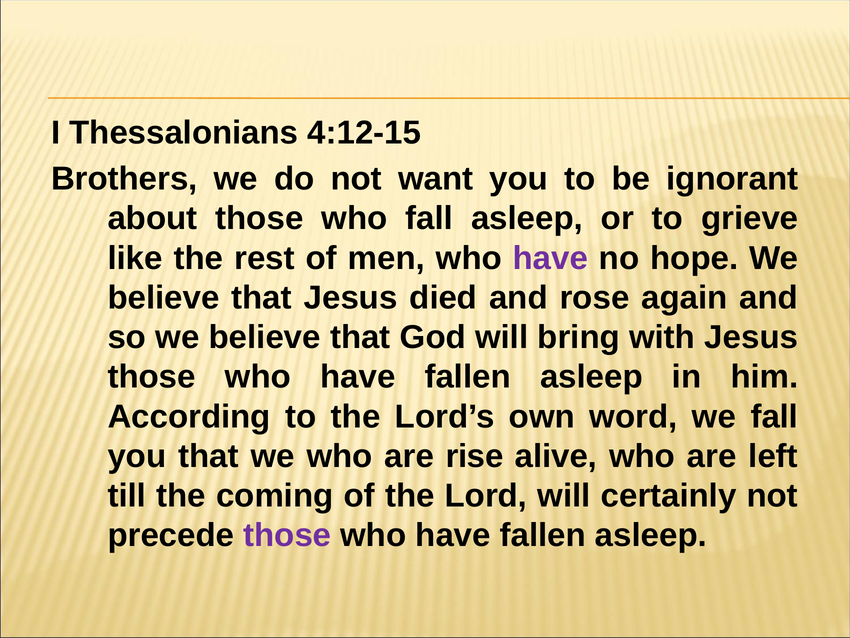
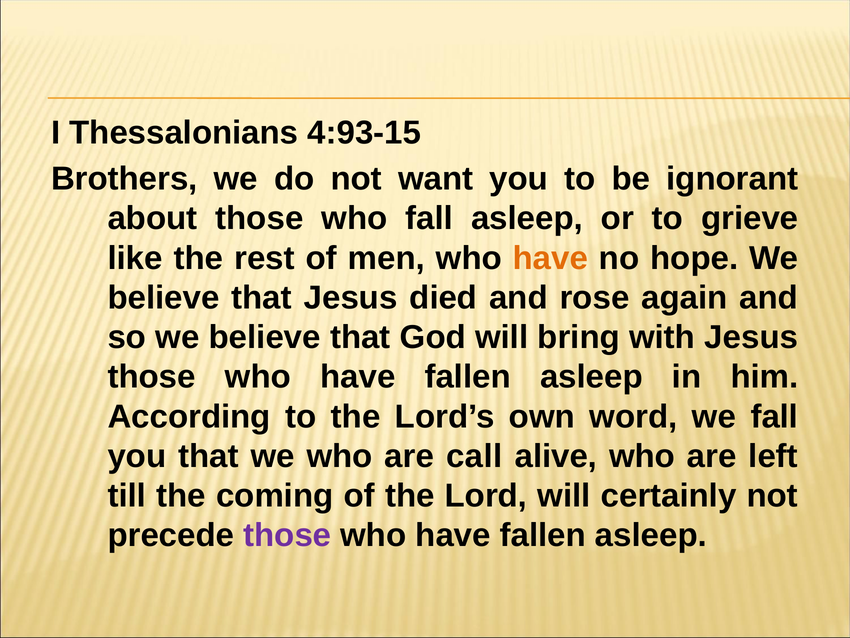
4:12-15: 4:12-15 -> 4:93-15 (364, 133)
have colour: purple -> orange (550, 258)
rise: rise -> call (474, 456)
